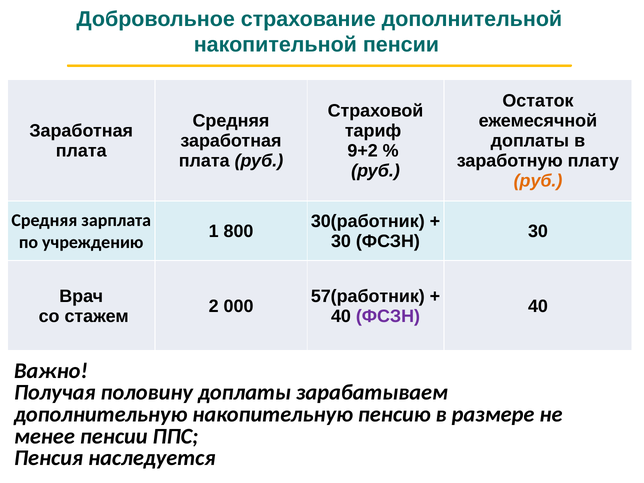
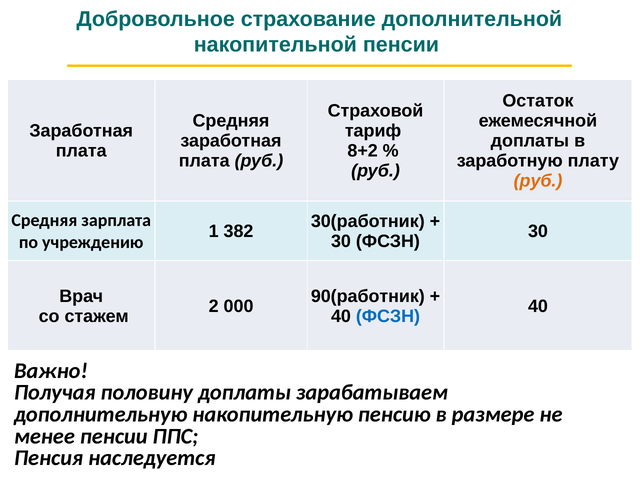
9+2: 9+2 -> 8+2 (363, 151)
800: 800 -> 382 (239, 231)
57(работник: 57(работник -> 90(работник (368, 296)
ФСЗН colour: purple -> blue (388, 316)
